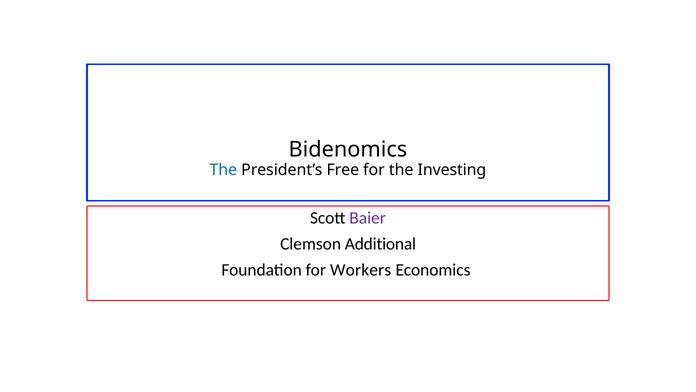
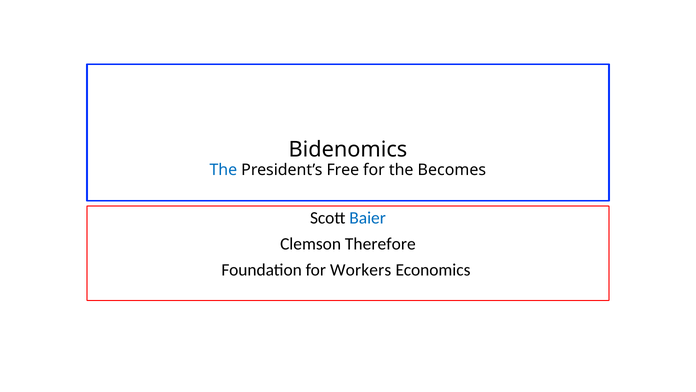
Investing: Investing -> Becomes (452, 170)
Baier colour: purple -> blue (368, 218)
Additional: Additional -> Therefore (380, 244)
